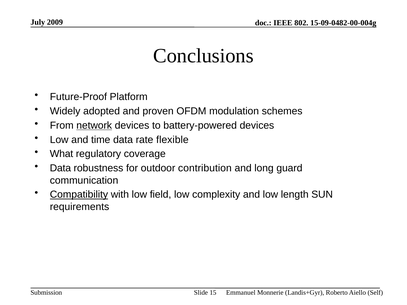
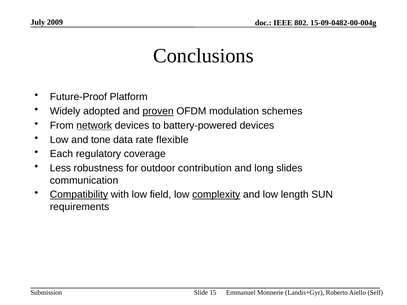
proven underline: none -> present (158, 111)
time: time -> tone (101, 140)
What: What -> Each (61, 154)
Data: Data -> Less (60, 168)
guard: guard -> slides (289, 168)
complexity underline: none -> present (216, 195)
